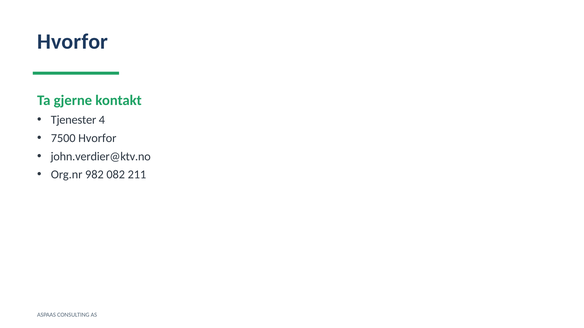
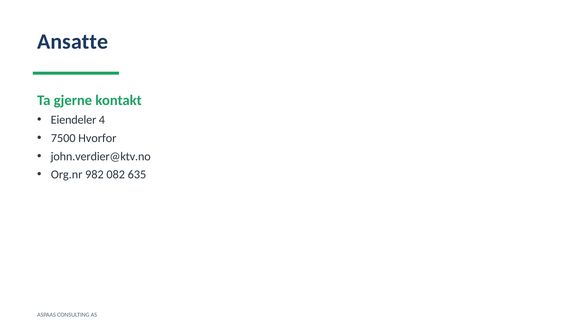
Hvorfor: Hvorfor -> Ansatte (73, 42)
Tjenester: Tjenester -> Eiendeler (74, 120)
211: 211 -> 635 (137, 175)
